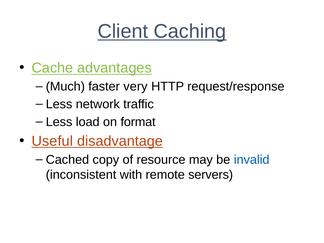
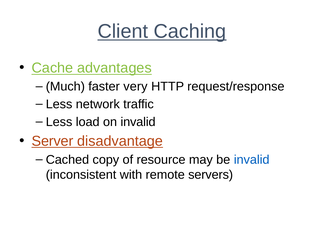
on format: format -> invalid (138, 122)
Useful: Useful -> Server (52, 141)
